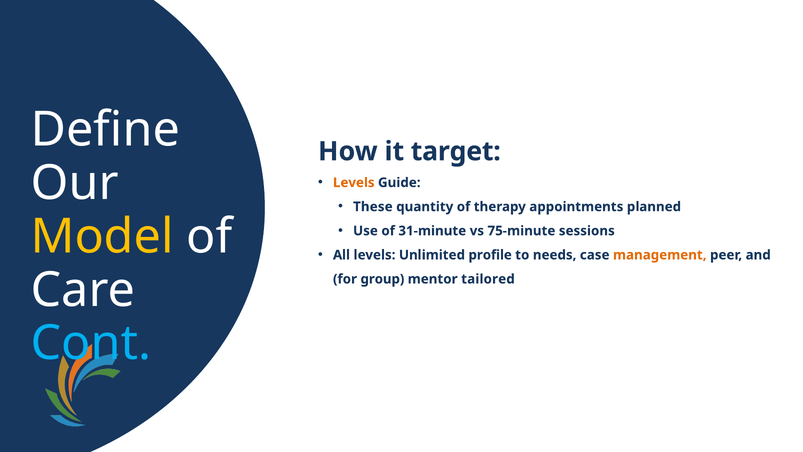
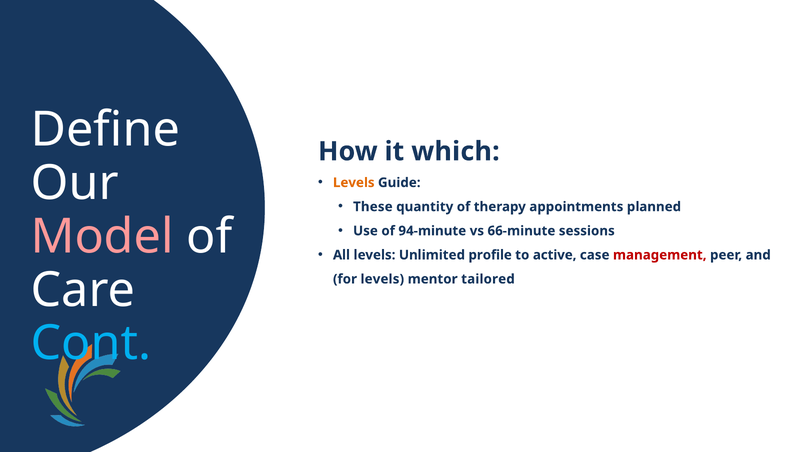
target: target -> which (455, 151)
Model colour: yellow -> pink (102, 236)
31-minute: 31-minute -> 94-minute (432, 231)
75-minute: 75-minute -> 66-minute (521, 231)
needs: needs -> active (555, 255)
management colour: orange -> red (660, 255)
for group: group -> levels (382, 279)
